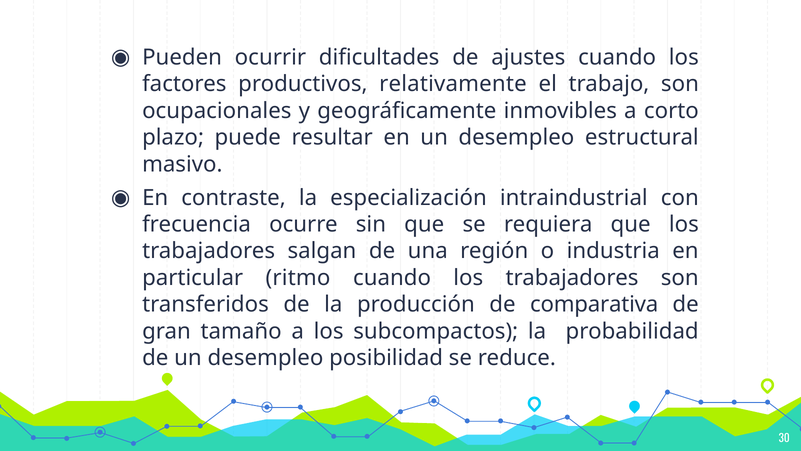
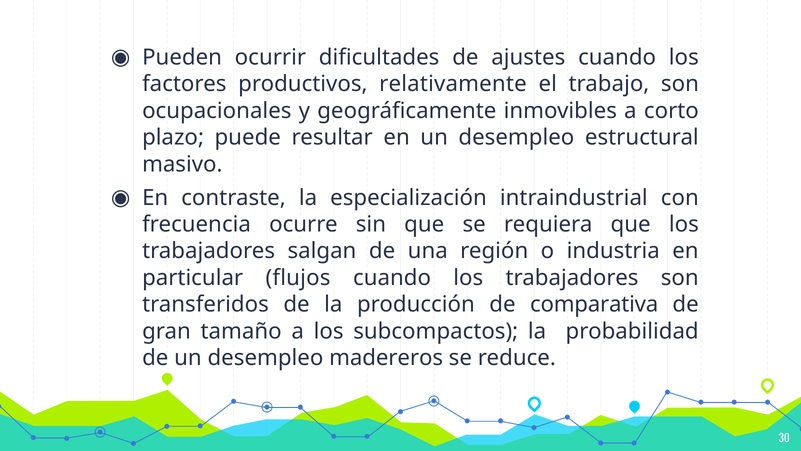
ritmo: ritmo -> flujos (298, 278)
posibilidad: posibilidad -> madereros (386, 358)
